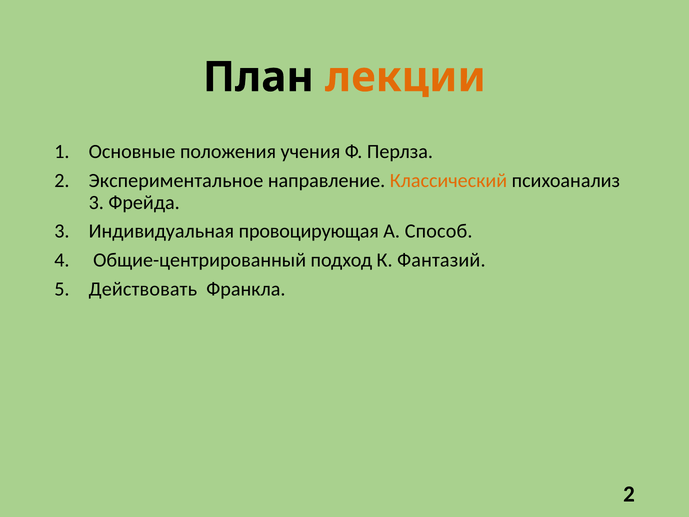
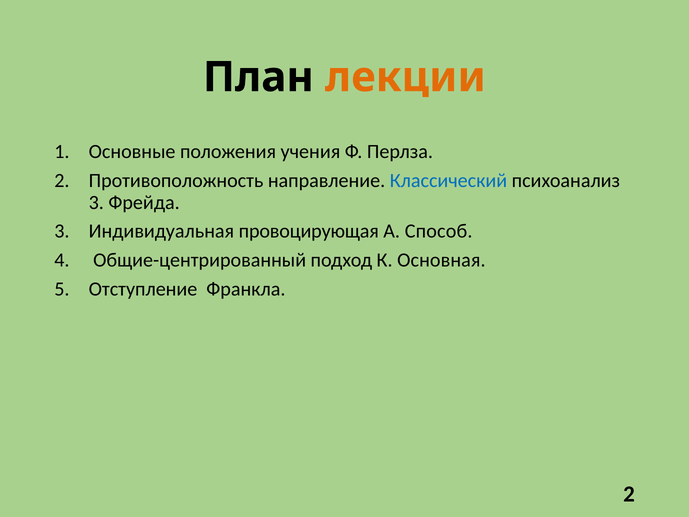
Экспериментальное: Экспериментальное -> Противоположность (176, 181)
Классический colour: orange -> blue (448, 181)
Фантазий: Фантазий -> Основная (441, 260)
Действовать: Действовать -> Отступление (143, 289)
